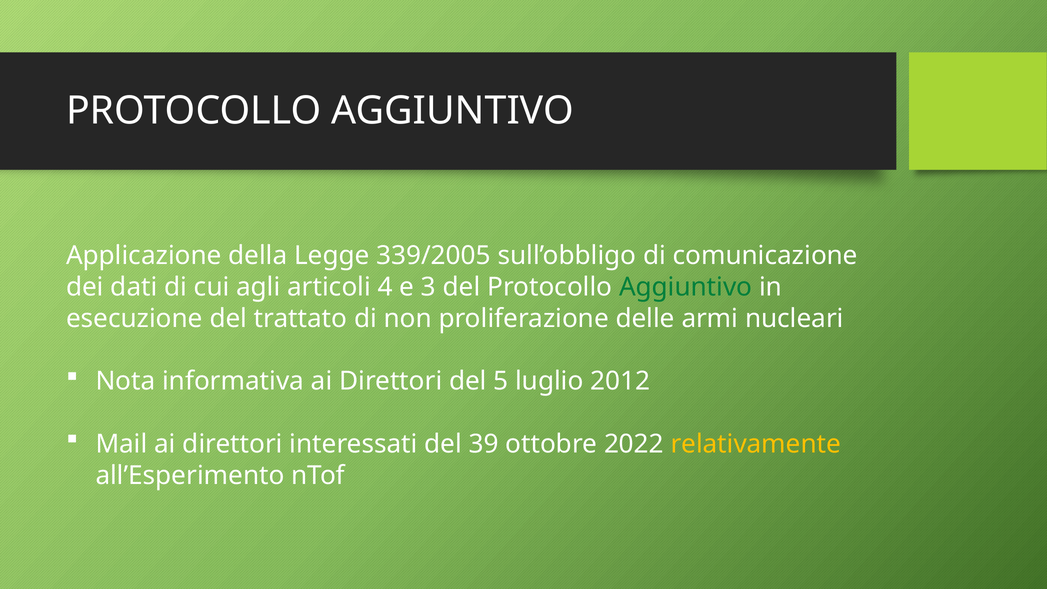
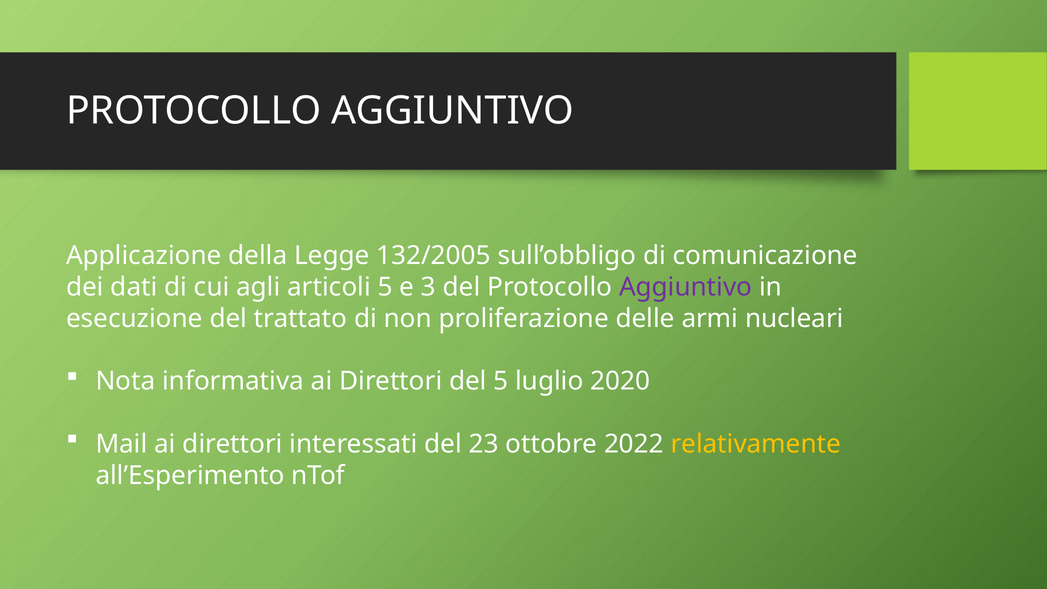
339/2005: 339/2005 -> 132/2005 (434, 256)
articoli 4: 4 -> 5 (385, 287)
Aggiuntivo colour: green -> purple (686, 287)
2012: 2012 -> 2020 (620, 381)
39: 39 -> 23 (484, 444)
